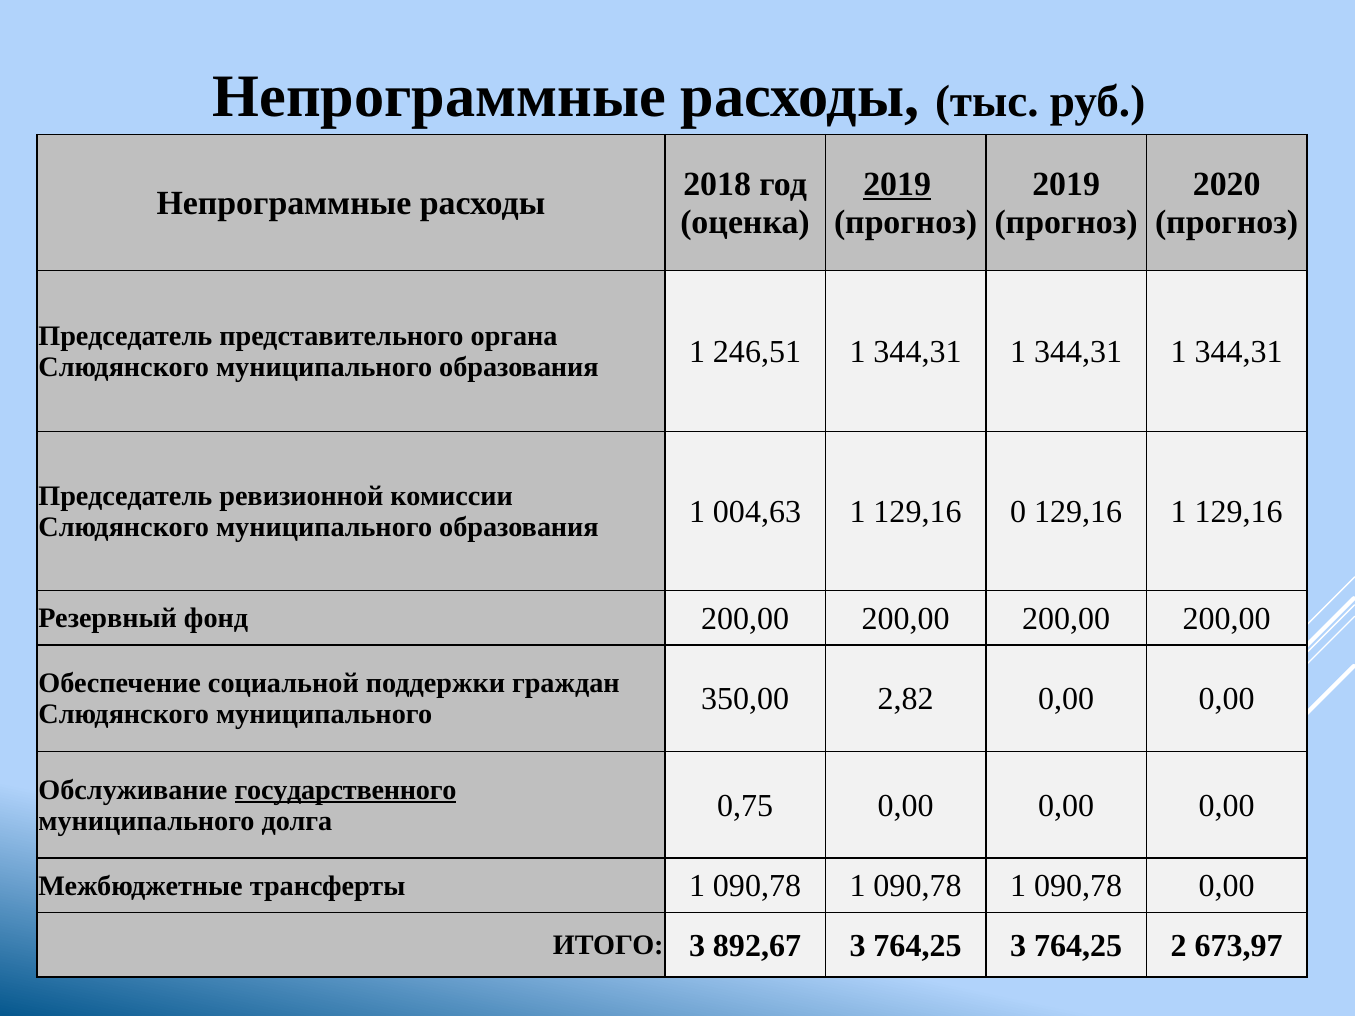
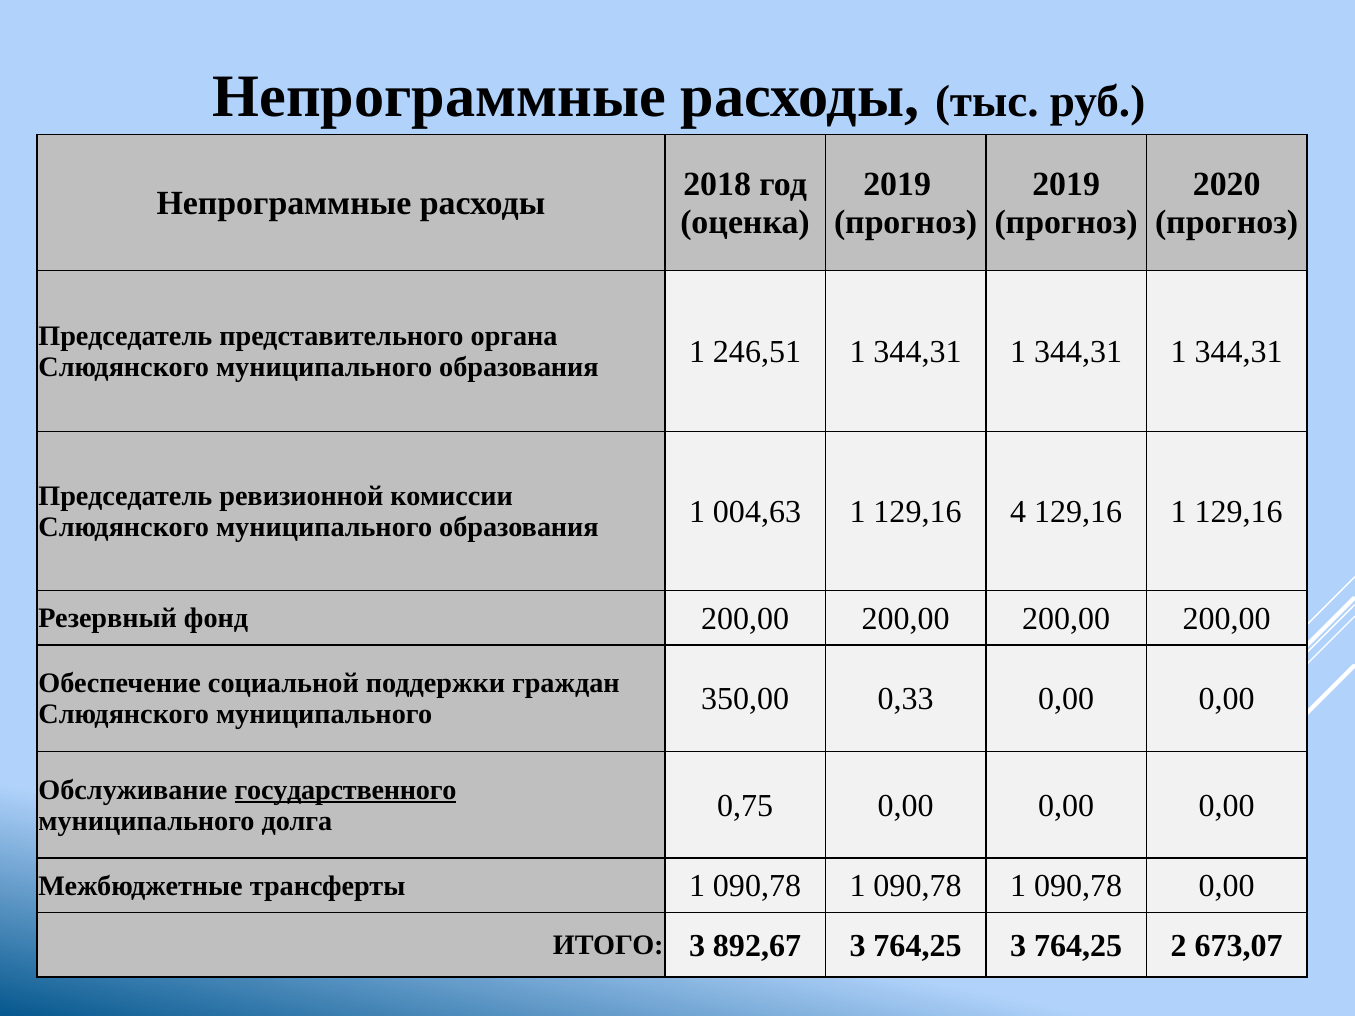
2019 underline: present -> none (897, 185)
0: 0 -> 4 (1018, 512)
2,82: 2,82 -> 0,33 (906, 699)
673,97: 673,97 -> 673,07 (1239, 946)
